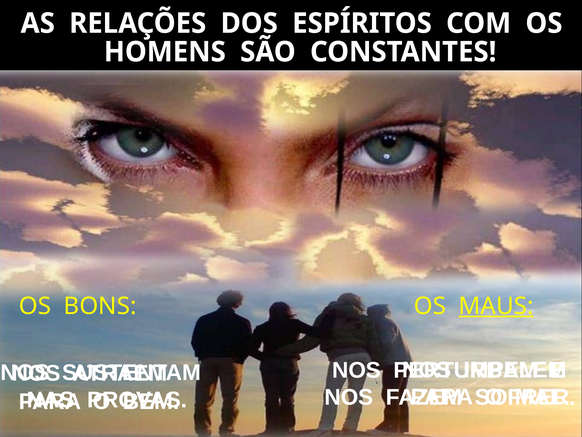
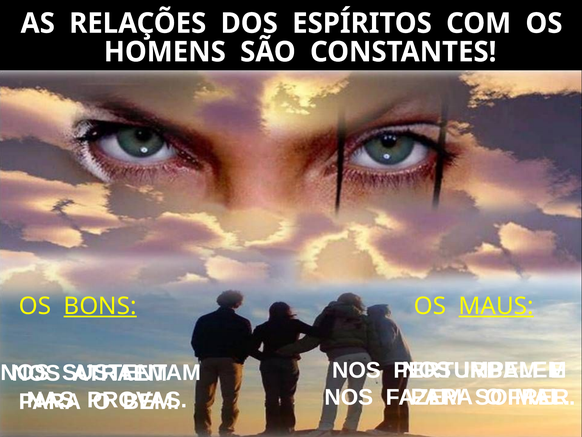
BONS underline: none -> present (100, 306)
